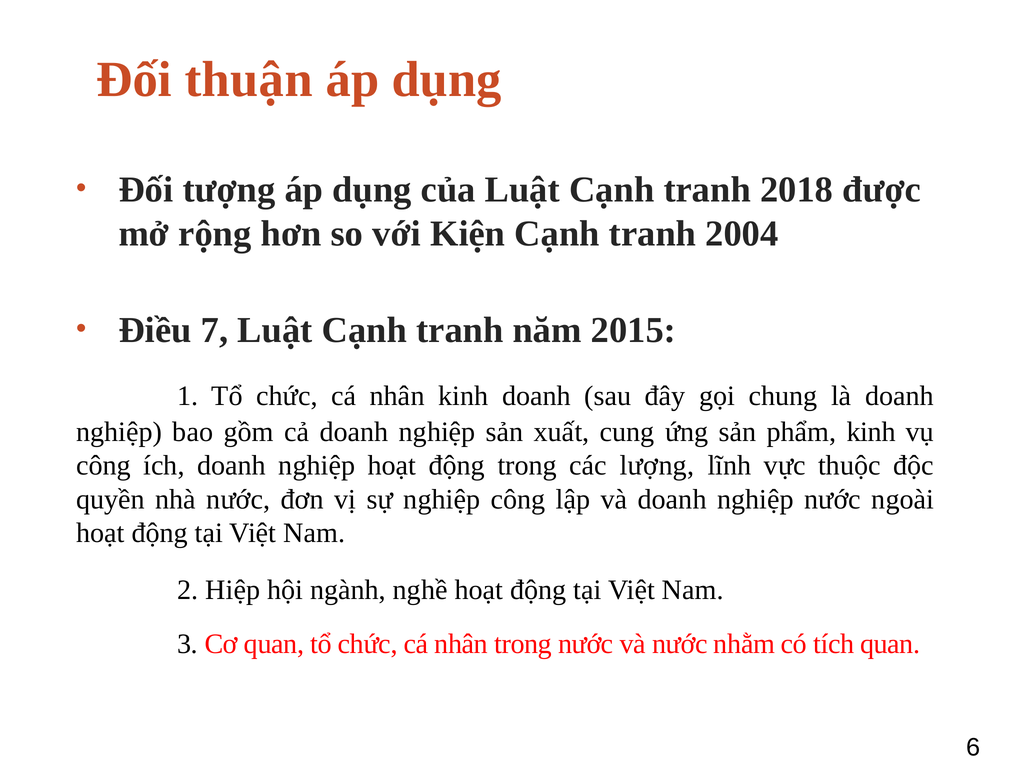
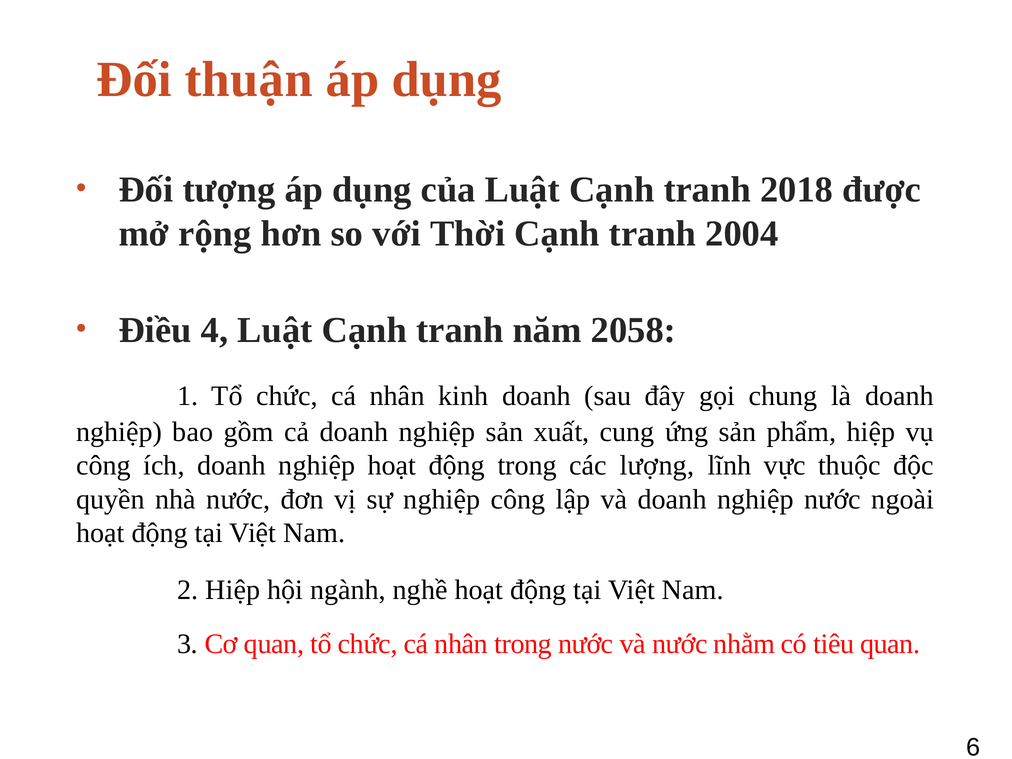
Kiện: Kiện -> Thời (468, 234)
7: 7 -> 4 (215, 330)
2015: 2015 -> 2058 (634, 330)
phẩm kinh: kinh -> hiệp (871, 432)
tích: tích -> tiêu (834, 644)
